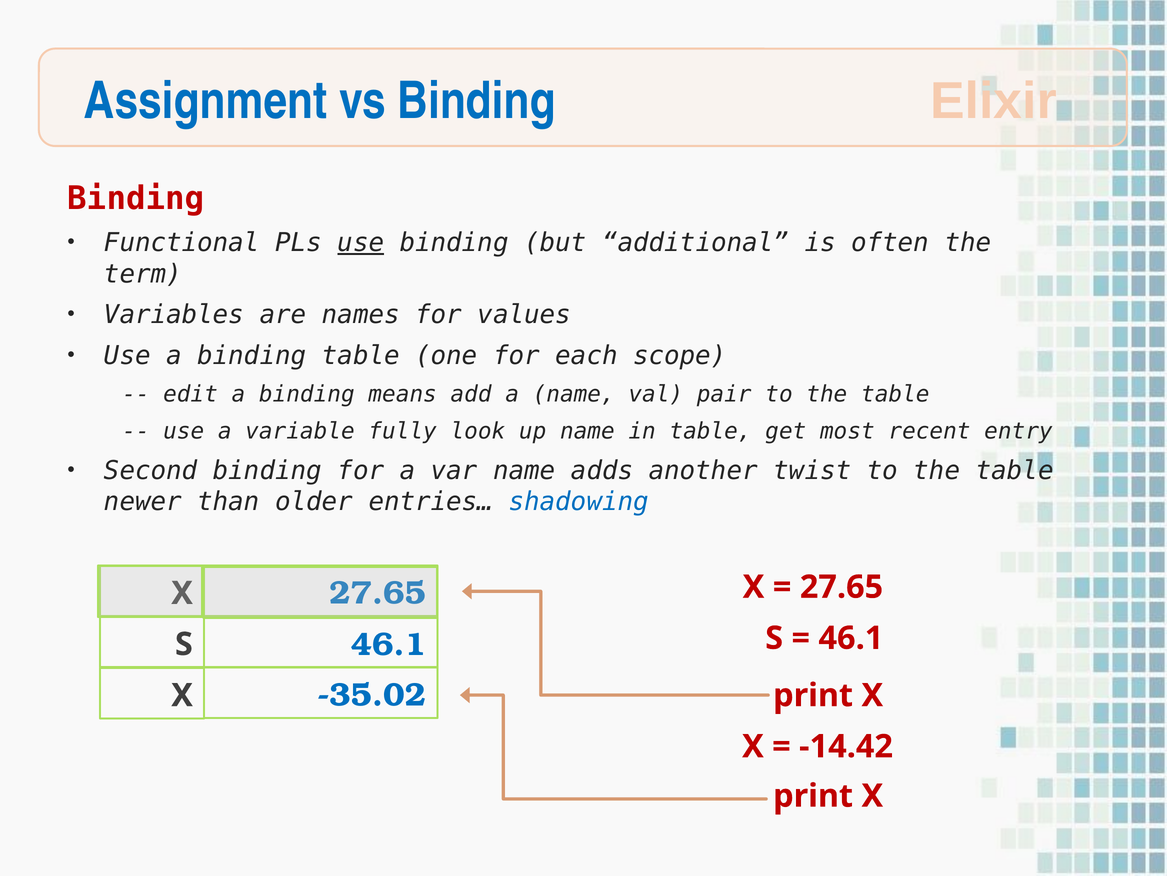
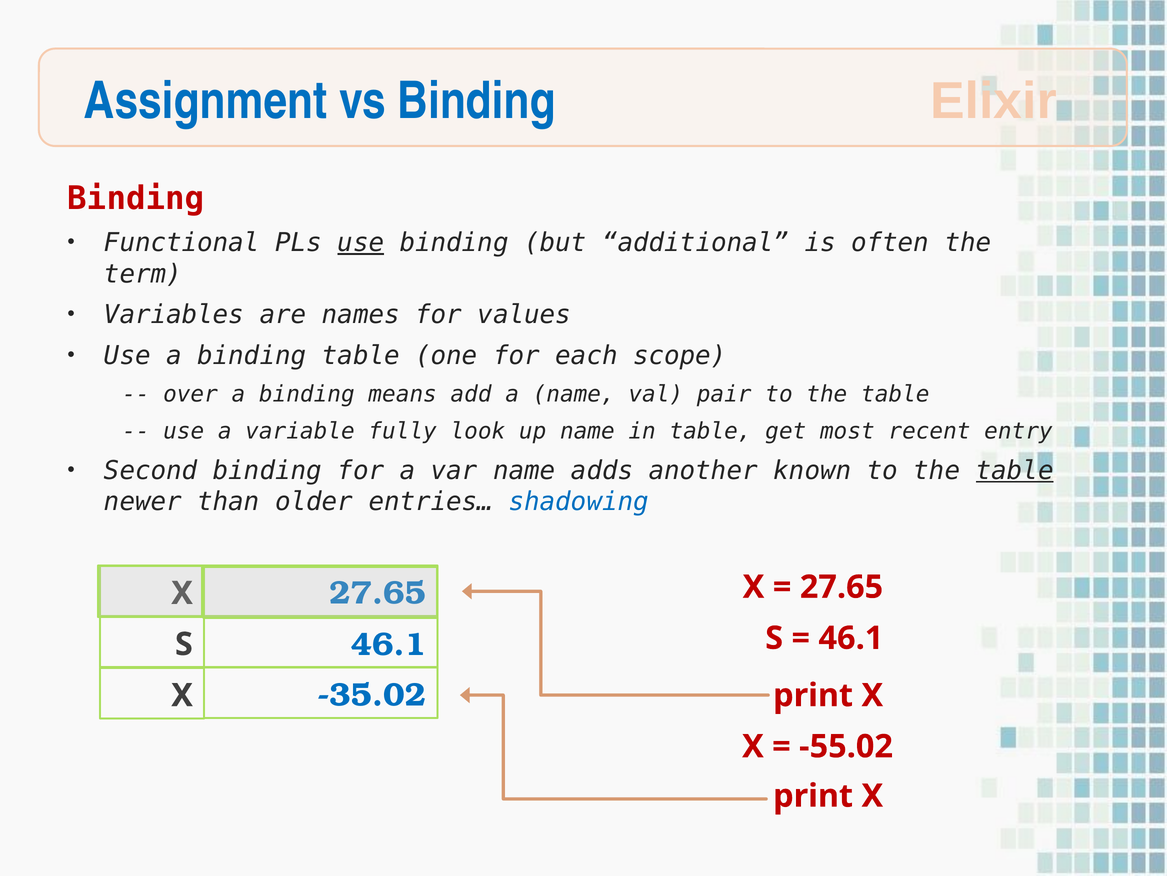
edit: edit -> over (190, 394)
twist: twist -> known (812, 470)
table underline: none -> present (1015, 470)
-14.42: -14.42 -> -55.02 (846, 746)
